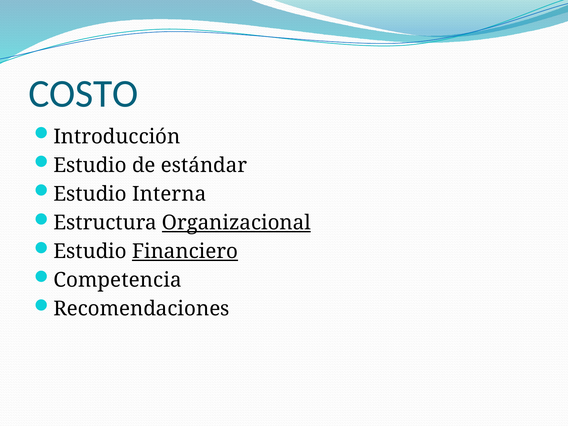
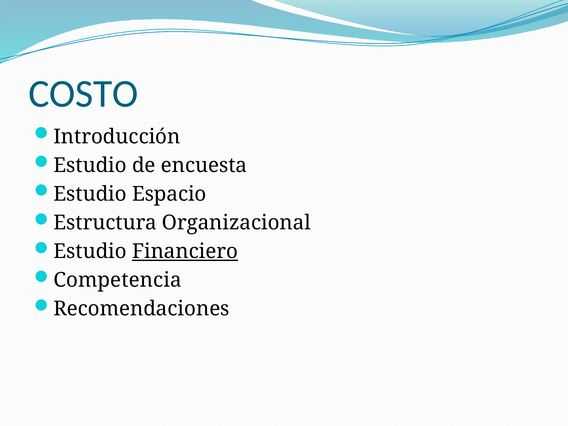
estándar: estándar -> encuesta (204, 165)
Interna: Interna -> Espacio (169, 194)
Organizacional underline: present -> none (236, 223)
